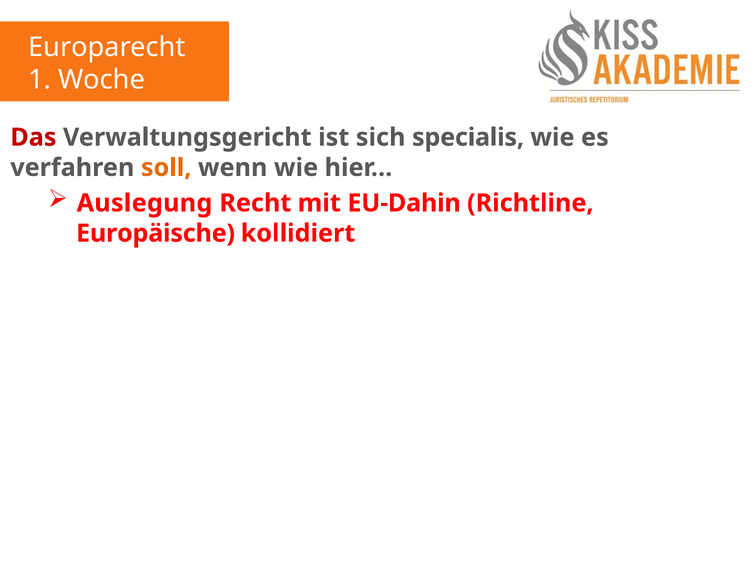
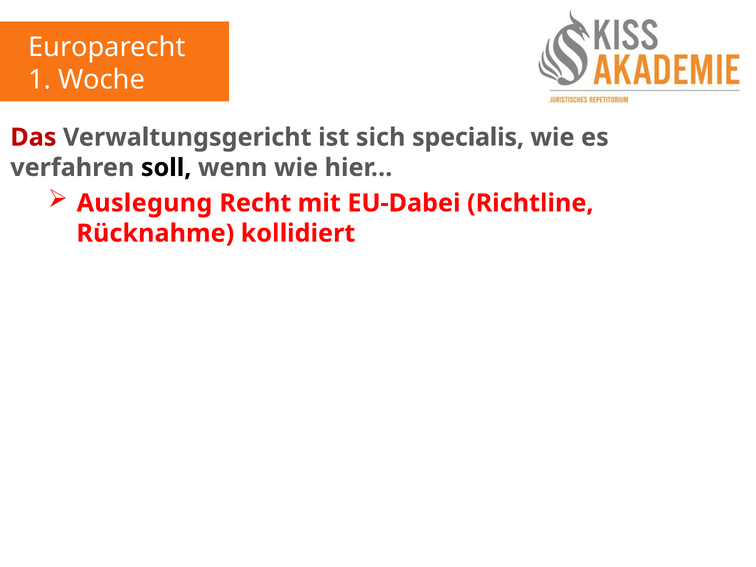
soll colour: orange -> black (166, 168)
EU-Dahin: EU-Dahin -> EU-Dabei (404, 203)
Europäische: Europäische -> Rücknahme (155, 233)
